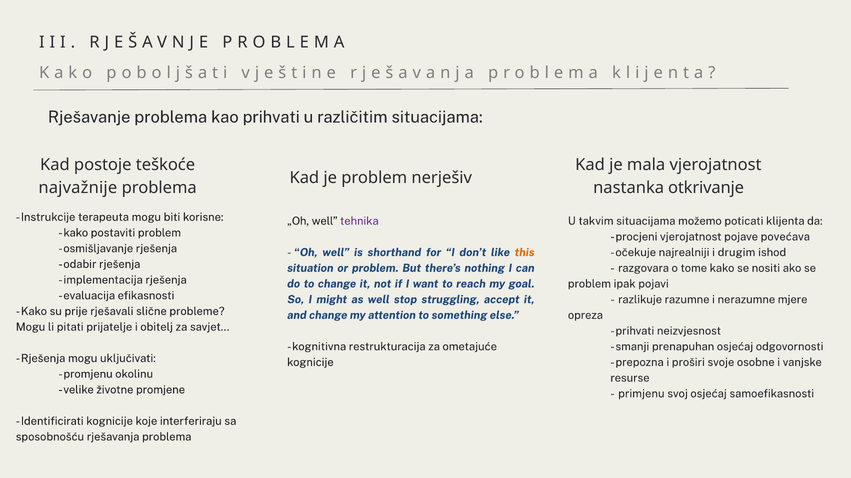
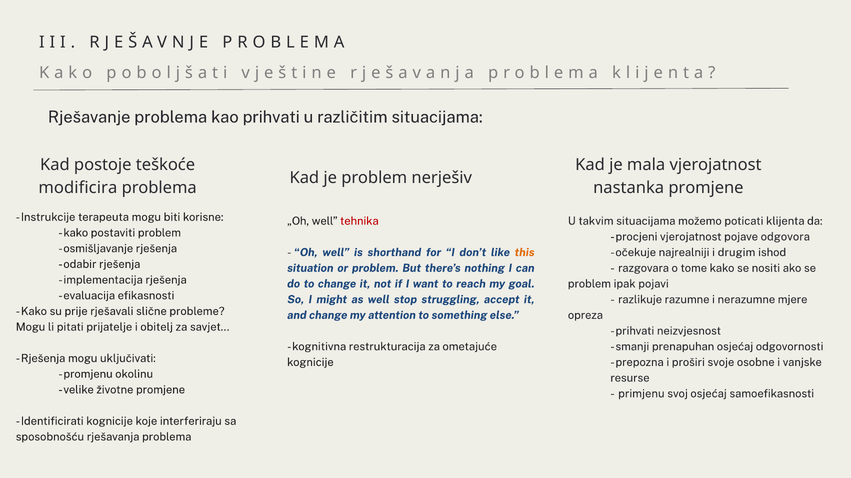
najvažnije: najvažnije -> modificira (78, 188)
nastanka otkrivanje: otkrivanje -> promjene (706, 188)
tehnika colour: purple -> red (359, 221)
povećava: povećava -> odgovora (785, 237)
